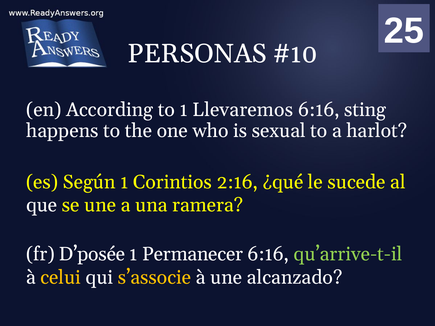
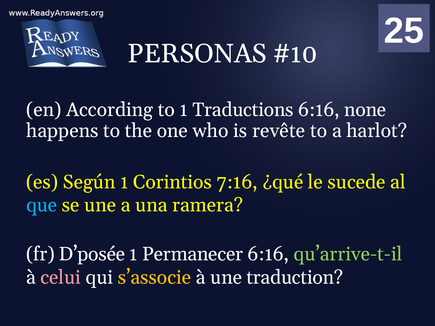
Llevaremos: Llevaremos -> Traductions (243, 110)
sting: sting -> none (365, 110)
sexual: sexual -> revête (279, 131)
2:16: 2:16 -> 7:16 (237, 182)
que colour: white -> light blue (42, 205)
celui colour: yellow -> pink (61, 278)
alcanzado: alcanzado -> traduction (295, 278)
